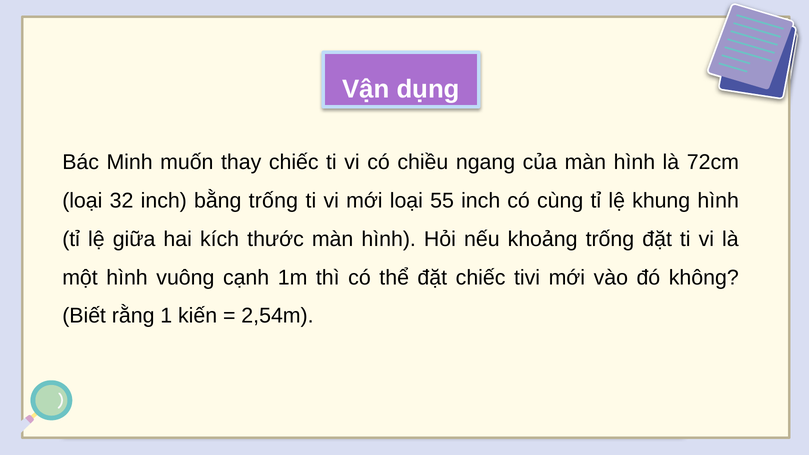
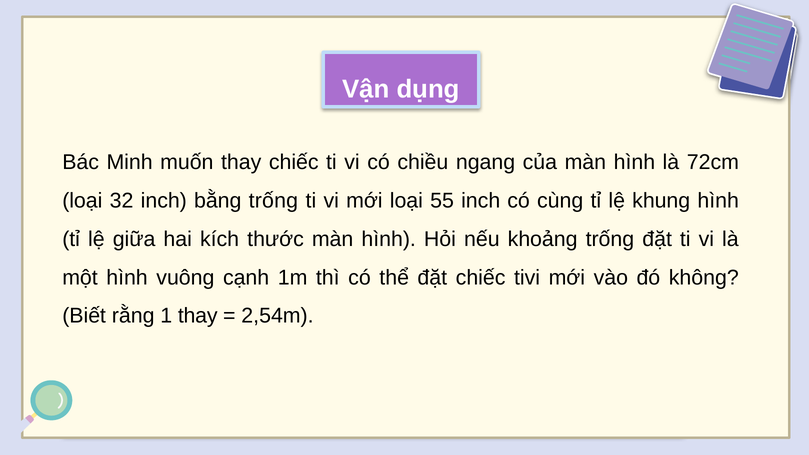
1 kiến: kiến -> thay (198, 316)
